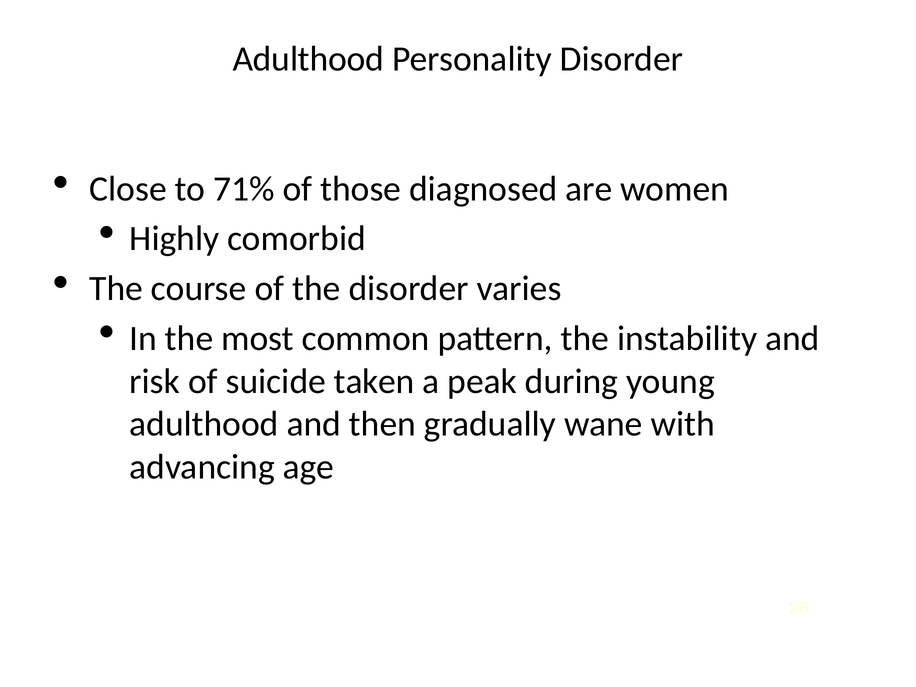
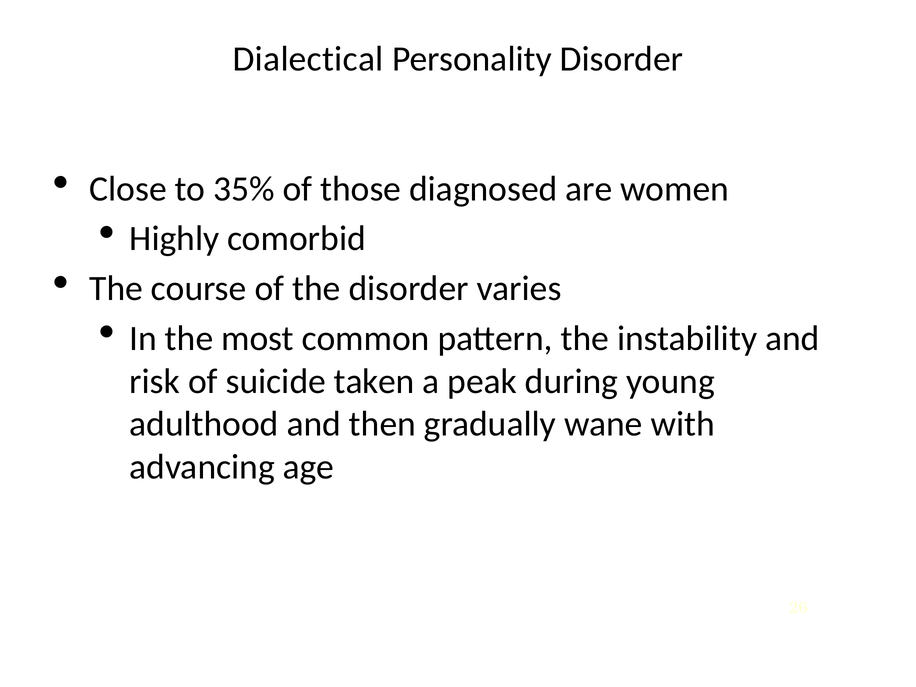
Adulthood: Adulthood -> Dialectical (308, 59)
71%: 71% -> 35% (244, 189)
